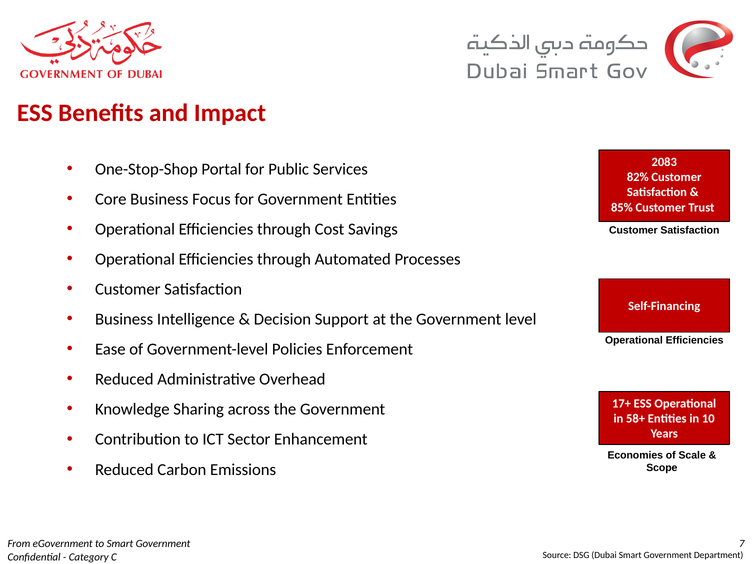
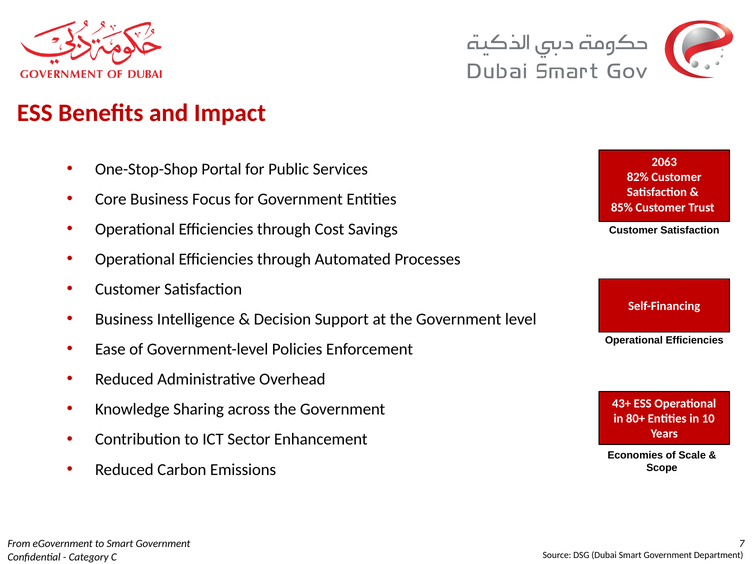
2083: 2083 -> 2063 (664, 162)
17+: 17+ -> 43+ (622, 404)
58+: 58+ -> 80+ (636, 419)
